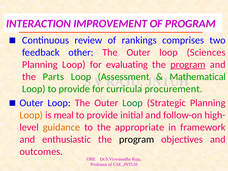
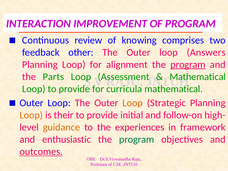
rankings: rankings -> knowing (139, 40)
Sciences: Sciences -> Answers (206, 52)
evaluating: evaluating -> alignment (127, 65)
procurement: procurement -> mathematical (174, 89)
Loop colour: green -> orange (133, 103)
meal: meal -> their (64, 115)
appropriate: appropriate -> experiences (140, 127)
program colour: black -> green (137, 139)
outcomes underline: none -> present (41, 152)
